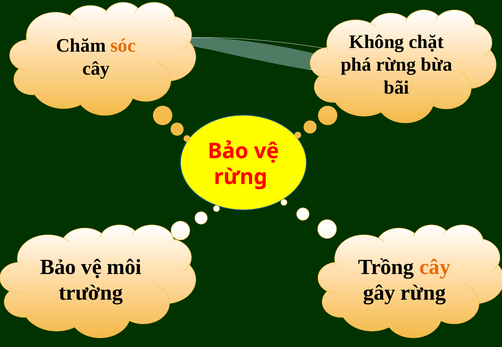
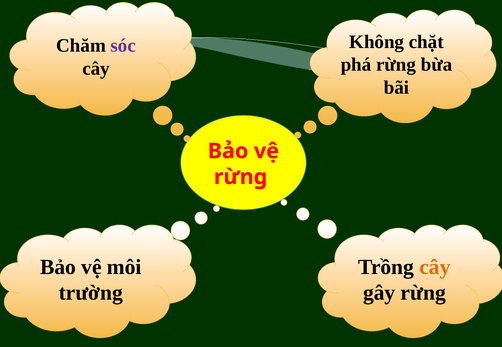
sóc colour: orange -> purple (123, 46)
